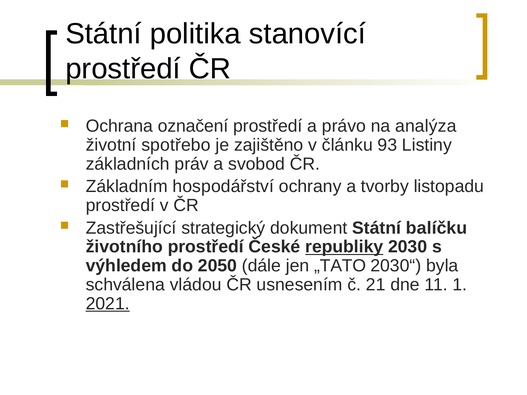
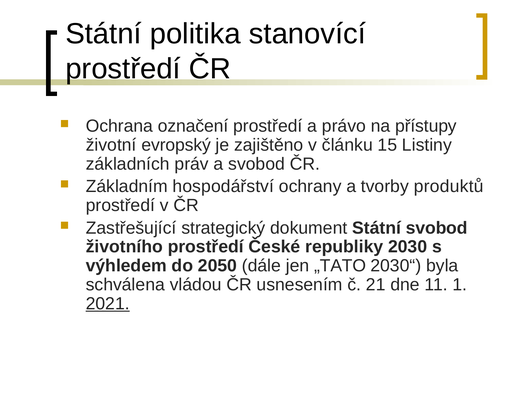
analýza: analýza -> přístupy (426, 126)
spotřebo: spotřebo -> evropský (176, 145)
93: 93 -> 15 (387, 145)
listopadu: listopadu -> produktů (449, 187)
Státní balíčku: balíčku -> svobod (437, 228)
republiky underline: present -> none (344, 247)
